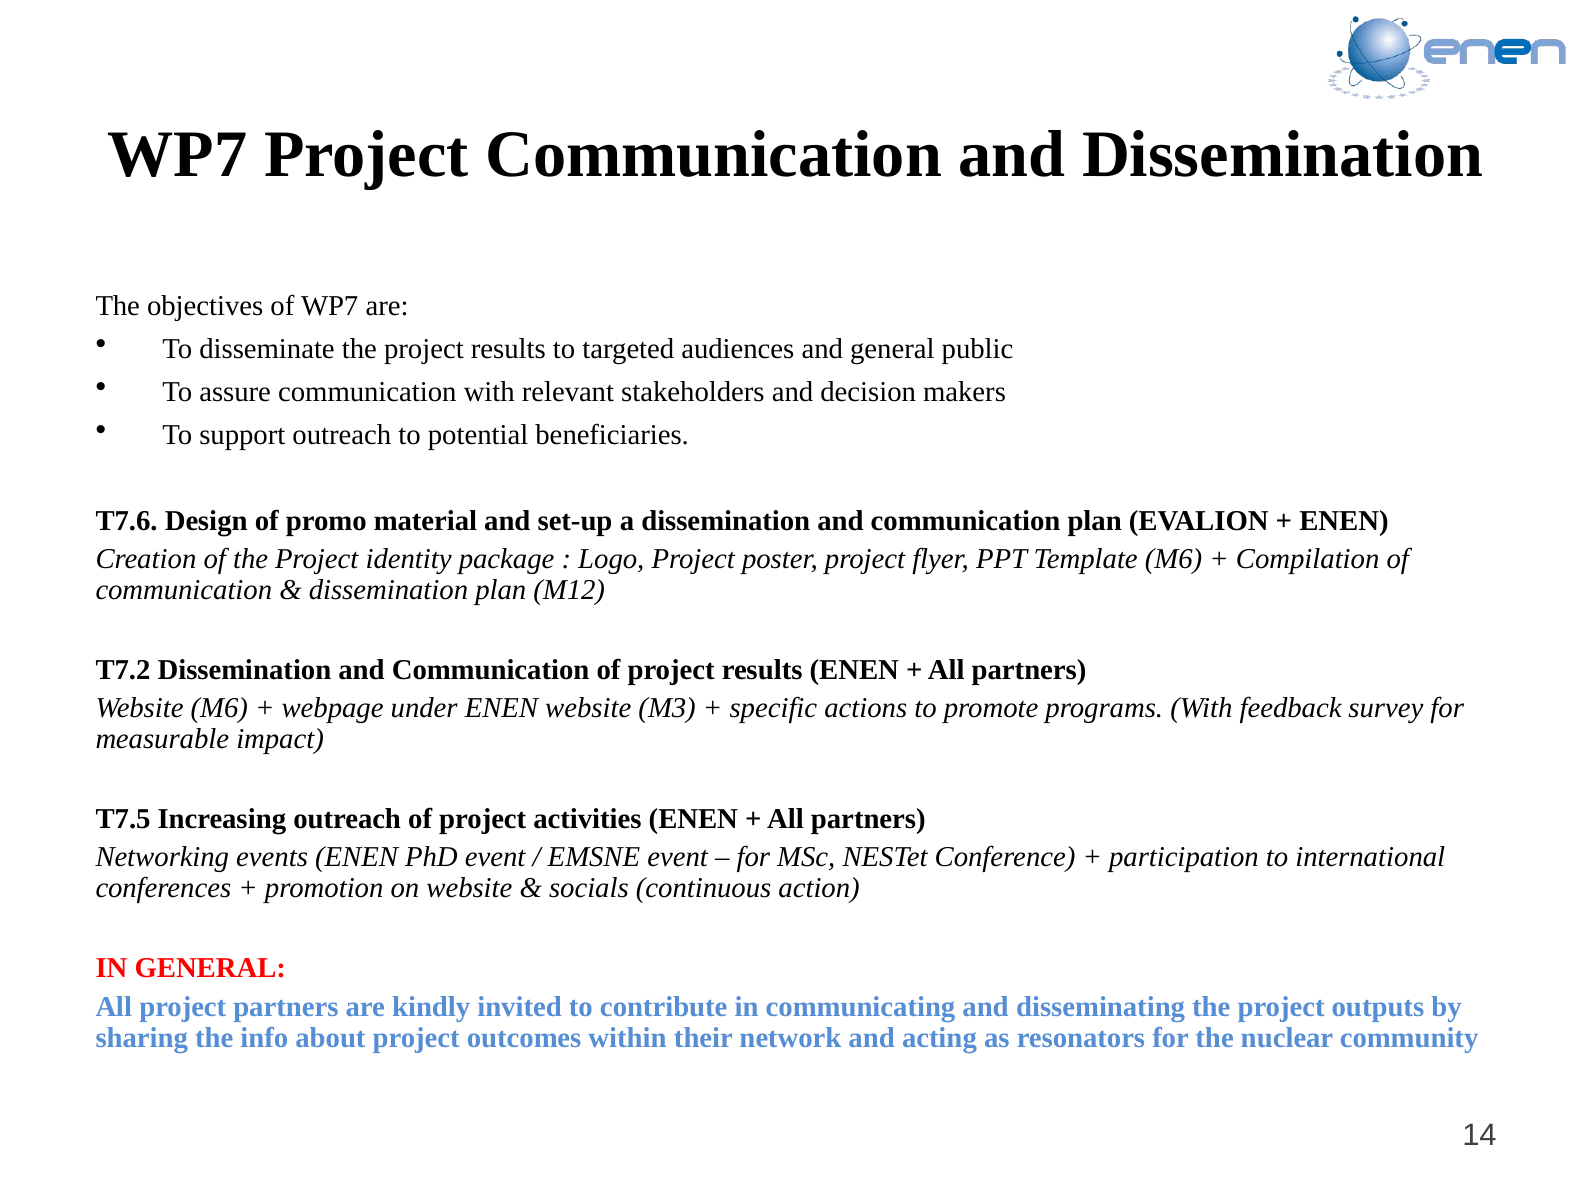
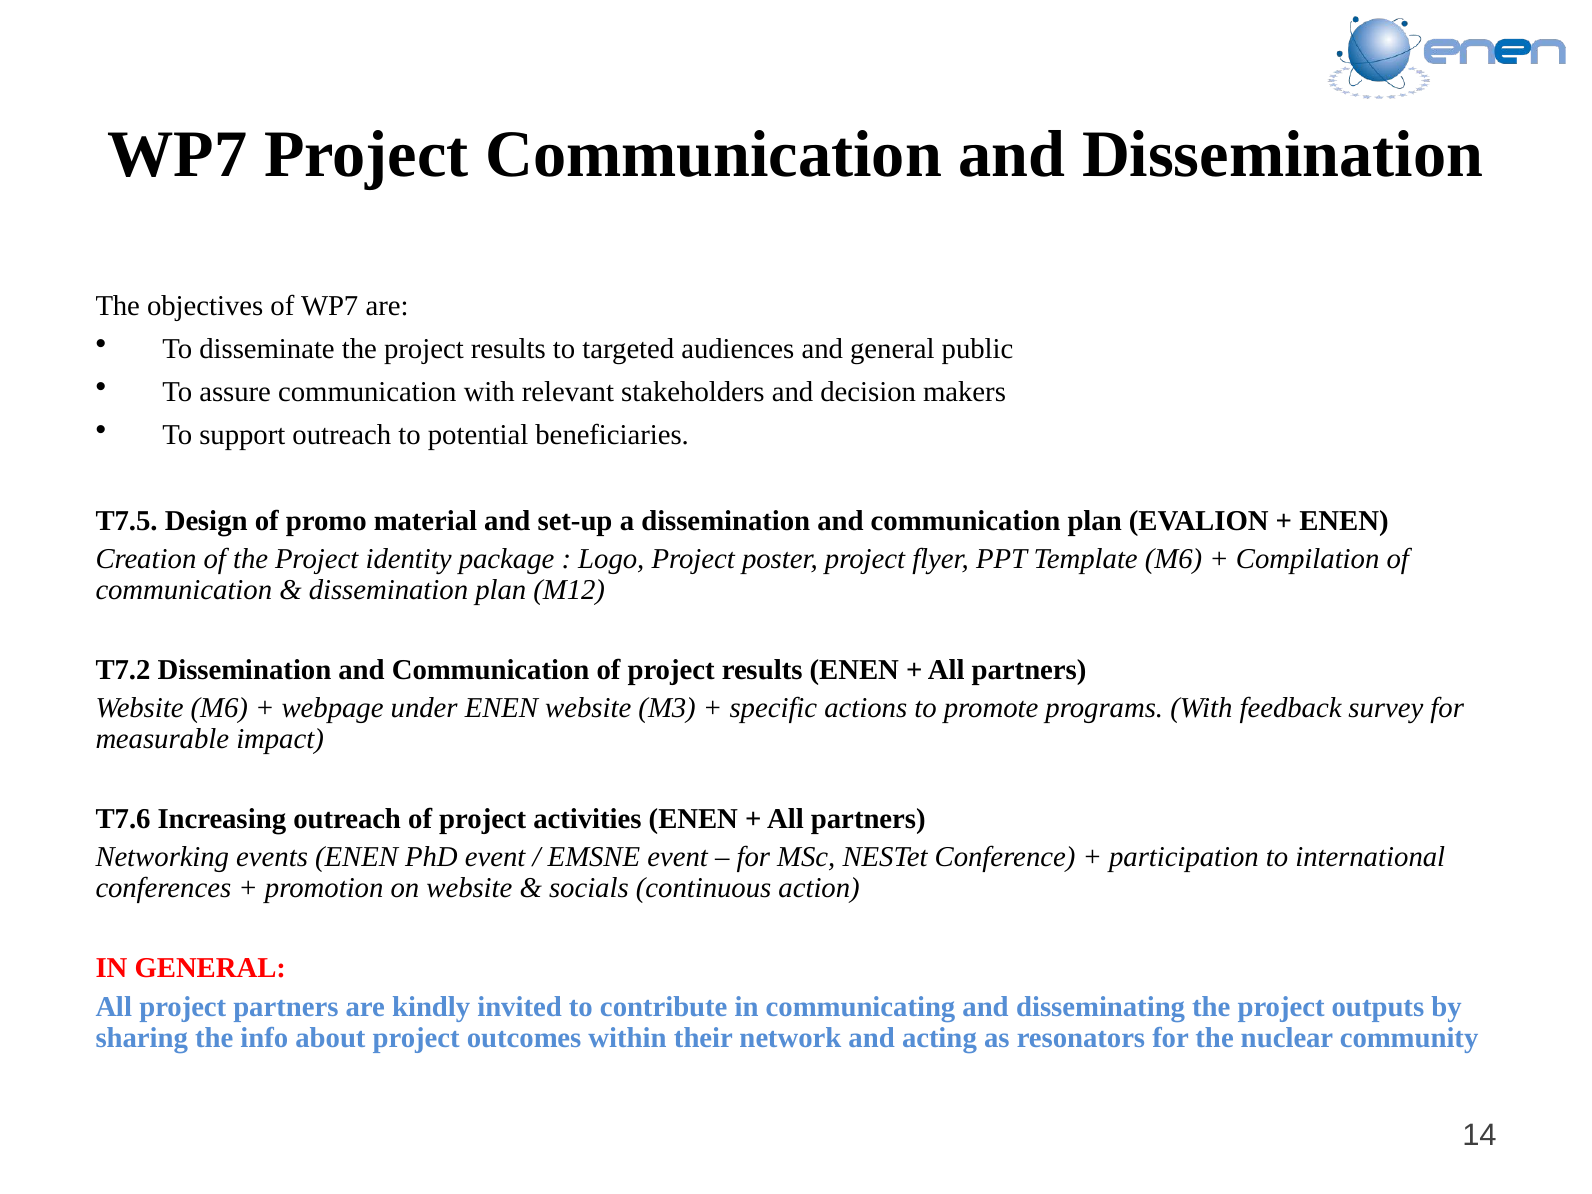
T7.6: T7.6 -> T7.5 (127, 521)
T7.5: T7.5 -> T7.6 (123, 819)
